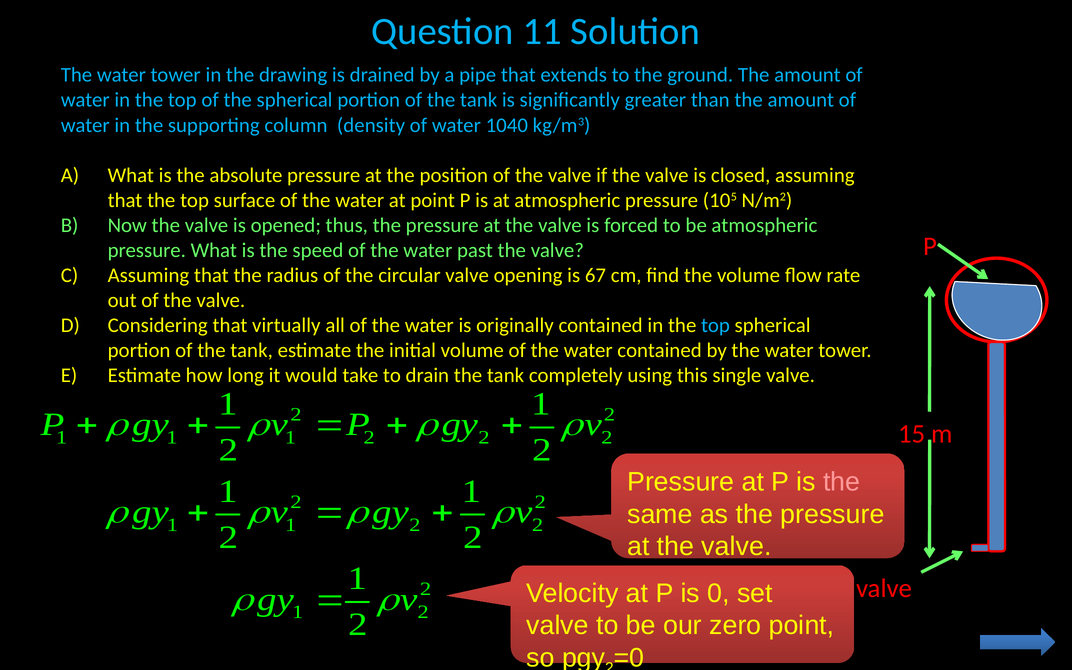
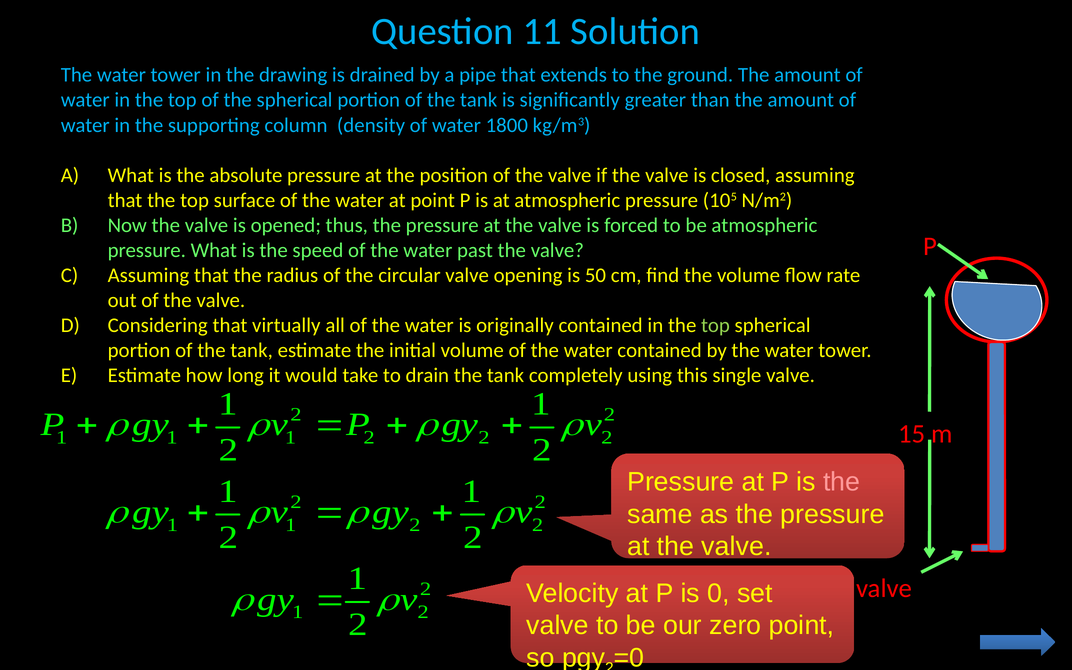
1040: 1040 -> 1800 (507, 125)
67: 67 -> 50 (595, 275)
top colour: light blue -> light green (715, 325)
